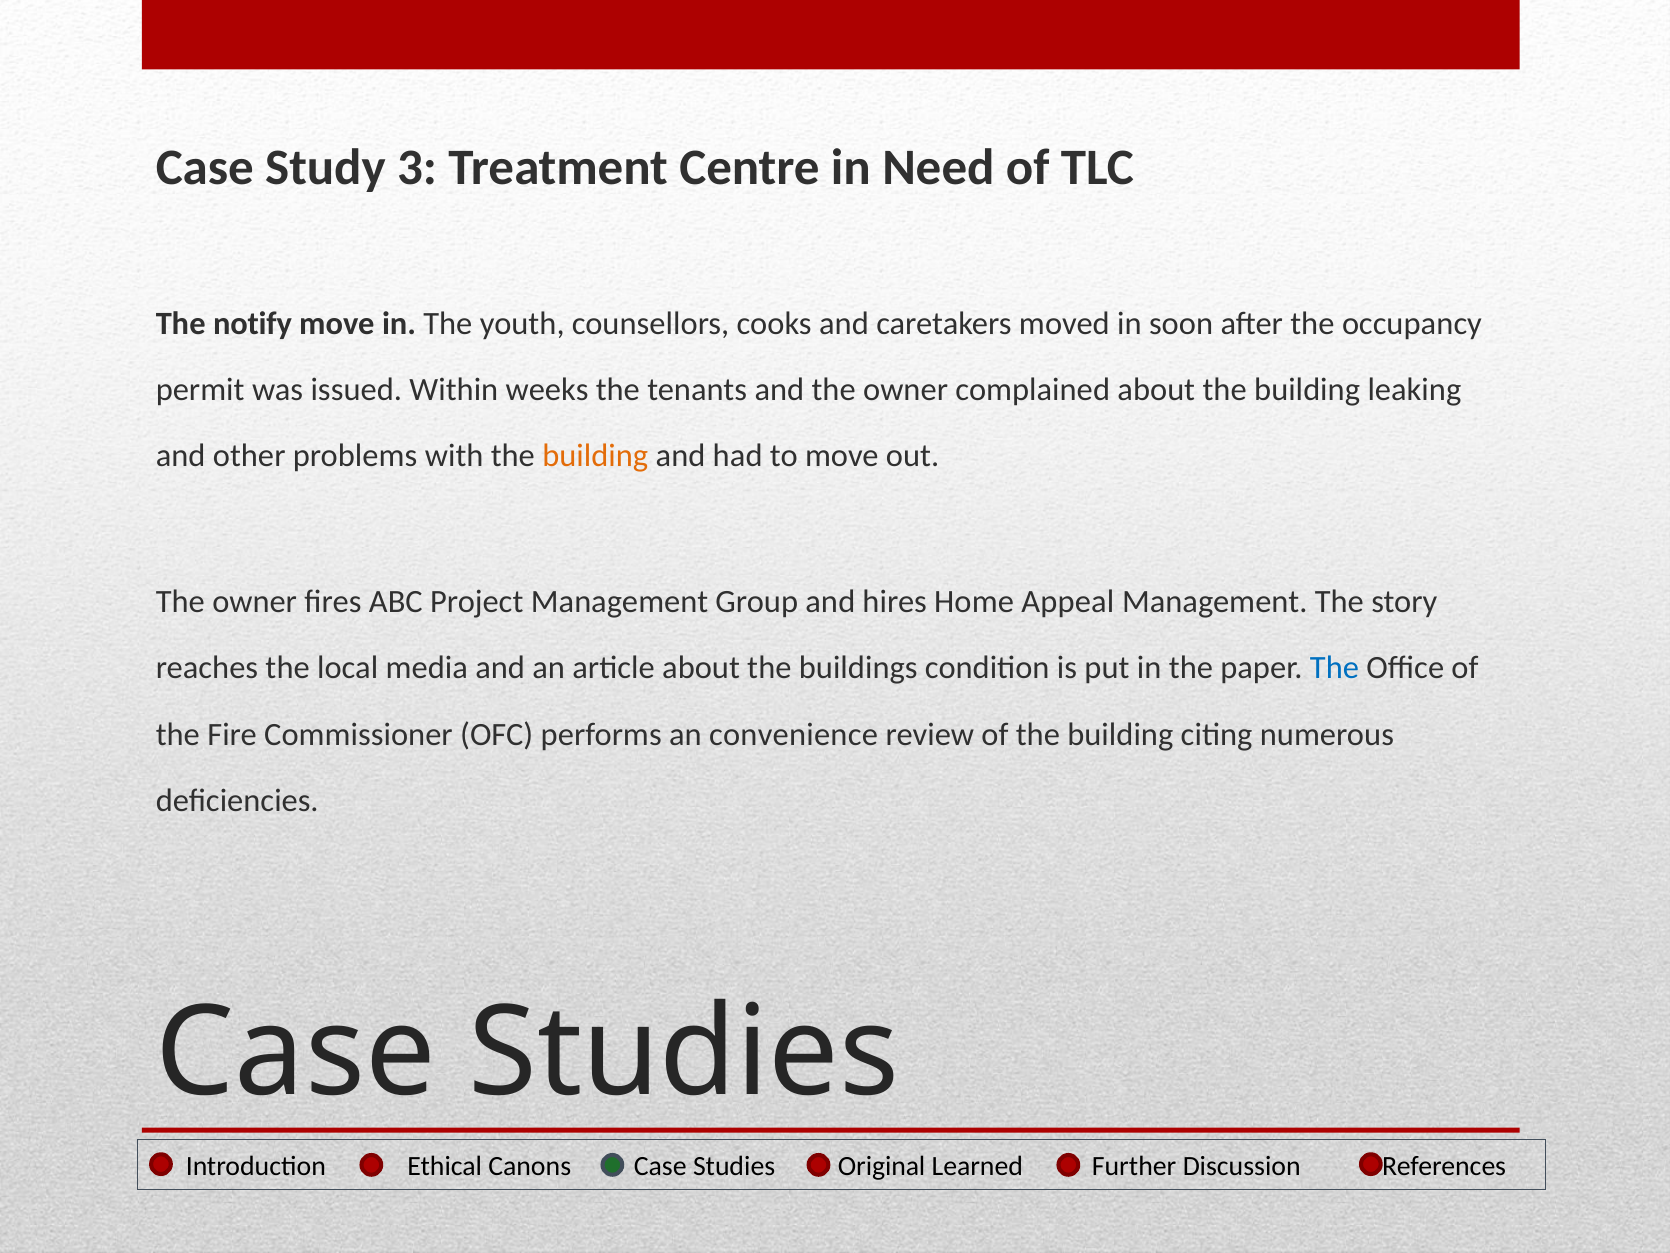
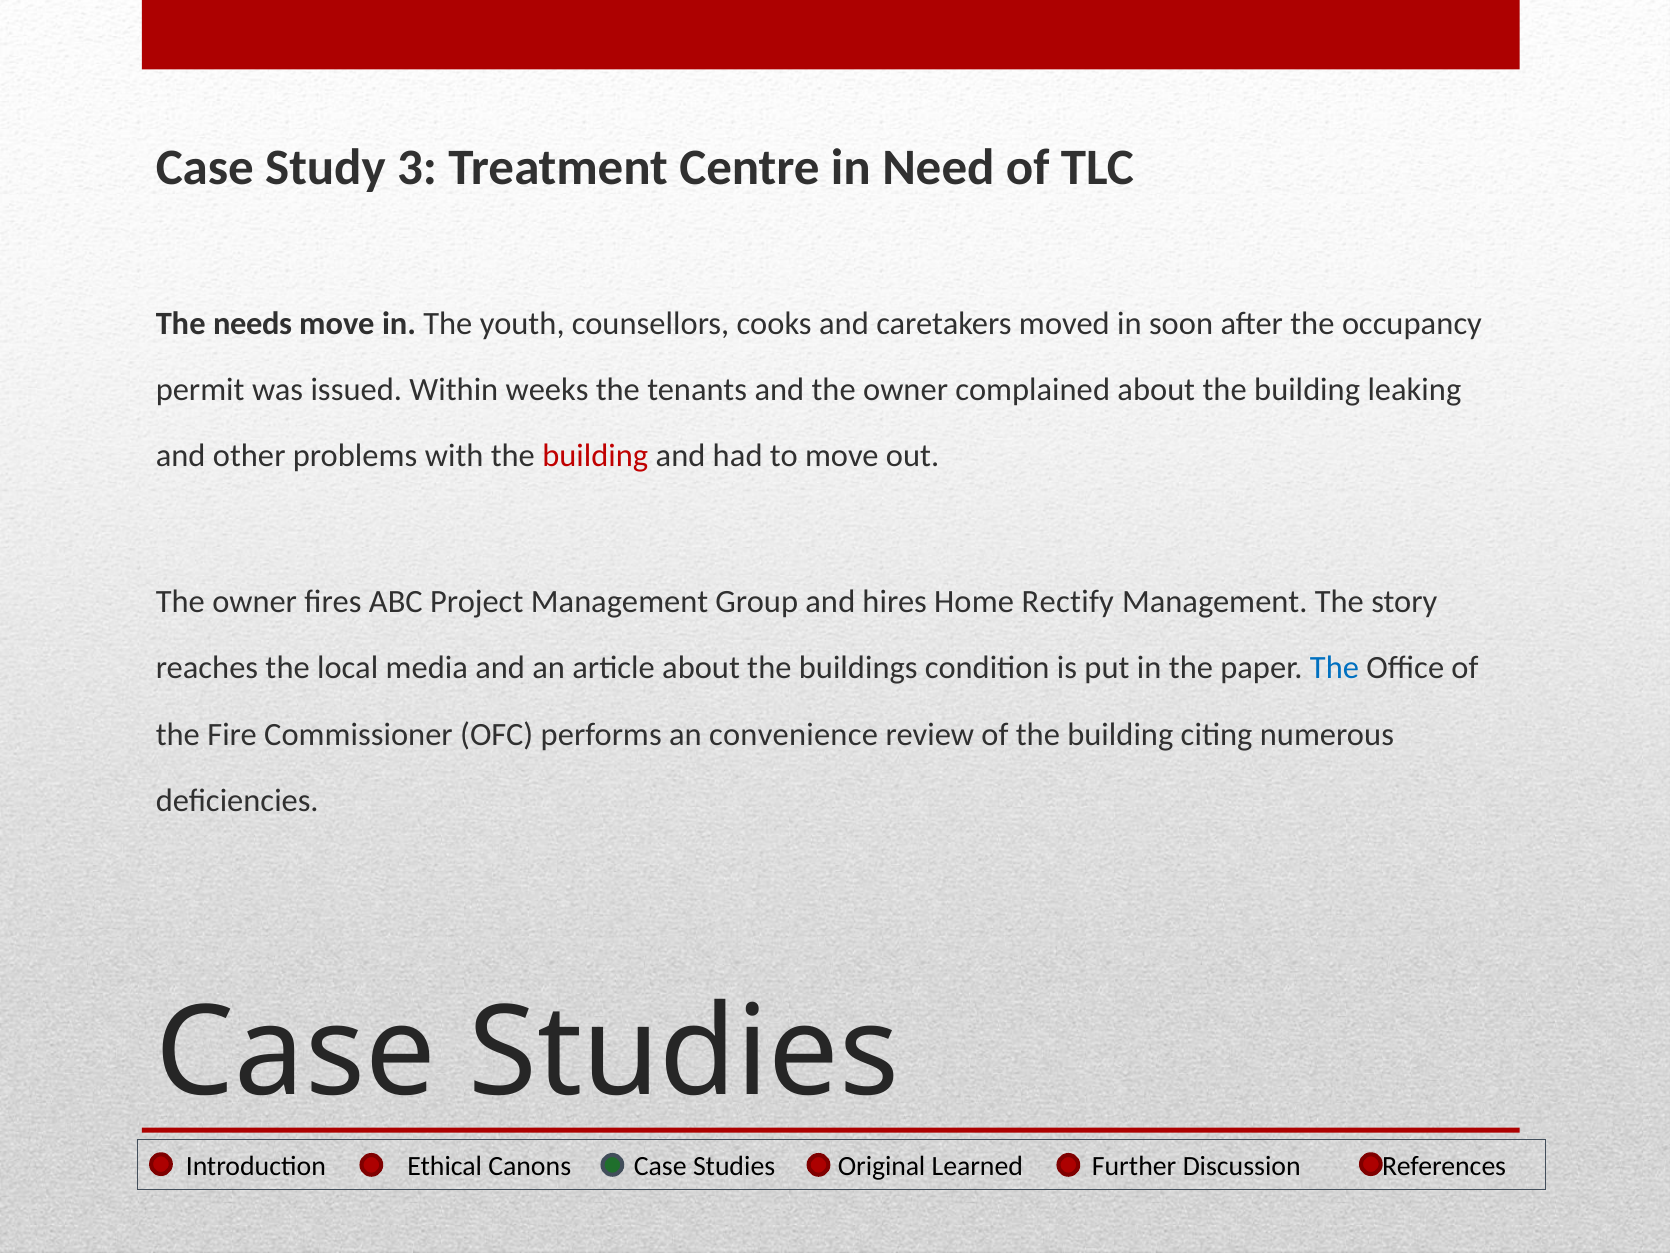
notify: notify -> needs (253, 323)
building colour: orange -> red (595, 456)
Appeal: Appeal -> Rectify (1068, 602)
